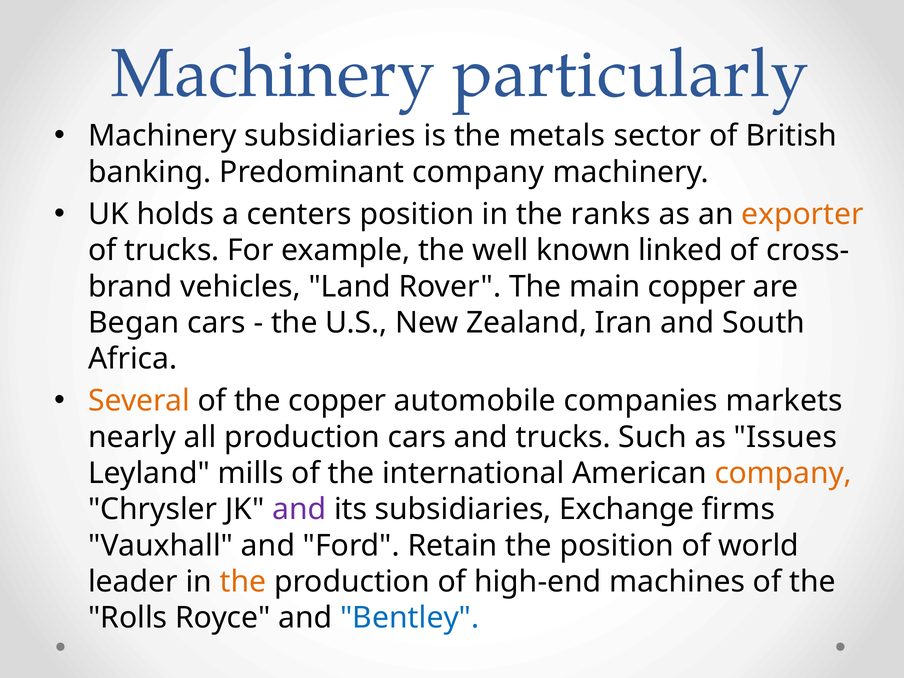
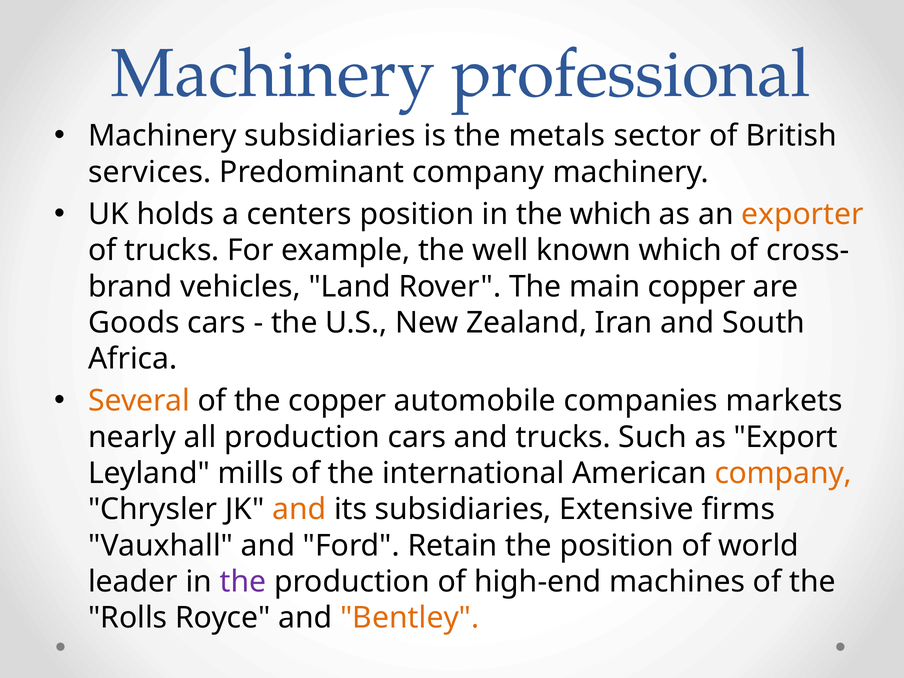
particularly: particularly -> professional (631, 74)
banking: banking -> services (150, 172)
the ranks: ranks -> which (611, 214)
known linked: linked -> which (680, 250)
Began: Began -> Goods (134, 323)
Issues: Issues -> Export (786, 437)
and colour: purple -> orange (299, 510)
Exchange: Exchange -> Extensive (627, 510)
the colour: orange -> purple (243, 582)
Bentley colour: blue -> orange (410, 618)
